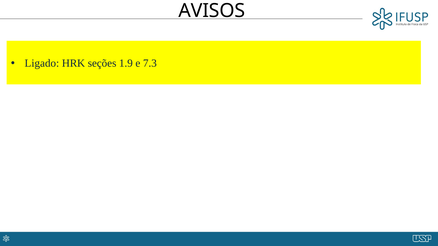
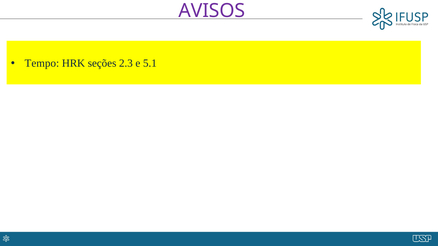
AVISOS colour: black -> purple (212, 11)
Ligado: Ligado -> Tempo (42, 63)
1.9: 1.9 -> 2.3 (126, 63)
7.3: 7.3 -> 5.1 (150, 63)
